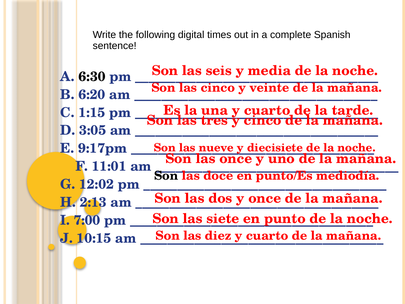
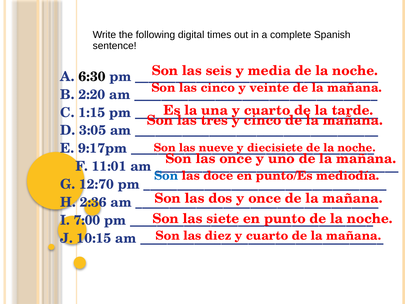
6:20: 6:20 -> 2:20 (92, 94)
Son colour: black -> blue (166, 176)
12:02: 12:02 -> 12:70 (96, 184)
2:13: 2:13 -> 2:36 (93, 202)
